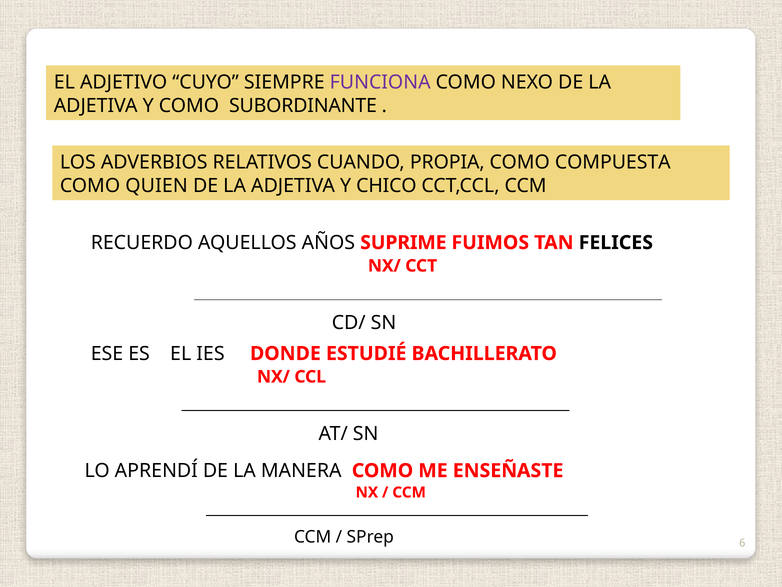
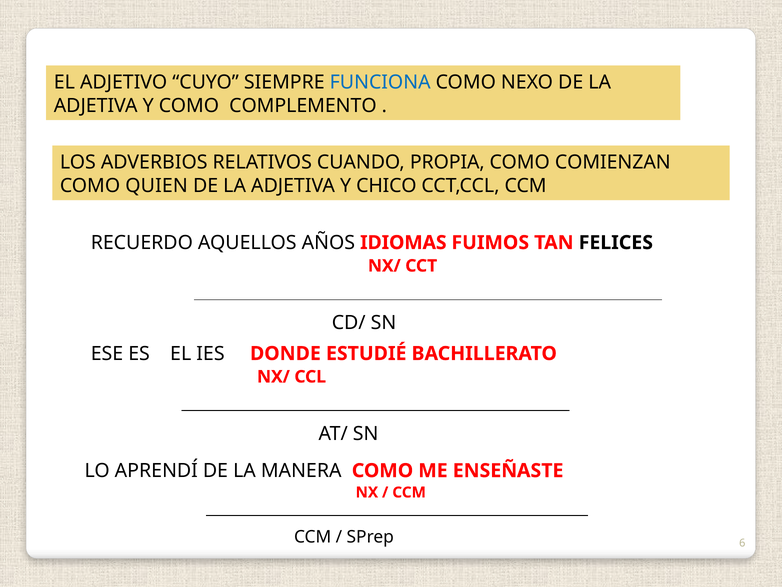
FUNCIONA colour: purple -> blue (380, 82)
SUBORDINANTE: SUBORDINANTE -> COMPLEMENTO (303, 106)
COMPUESTA: COMPUESTA -> COMIENZAN (613, 162)
SUPRIME: SUPRIME -> IDIOMAS (403, 242)
